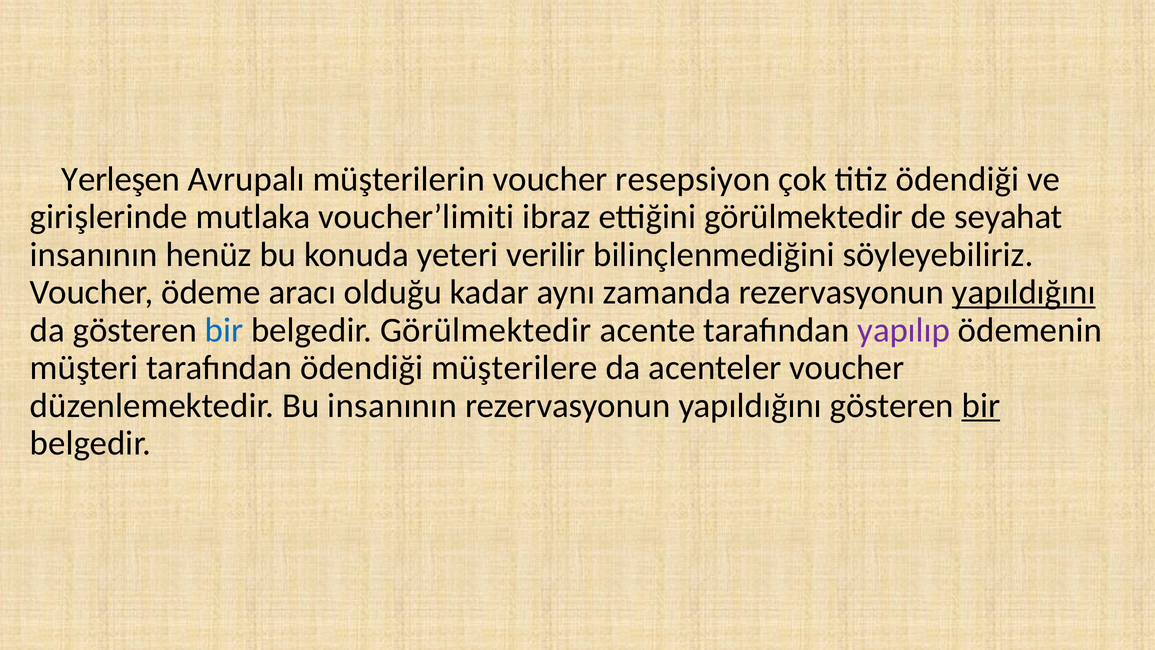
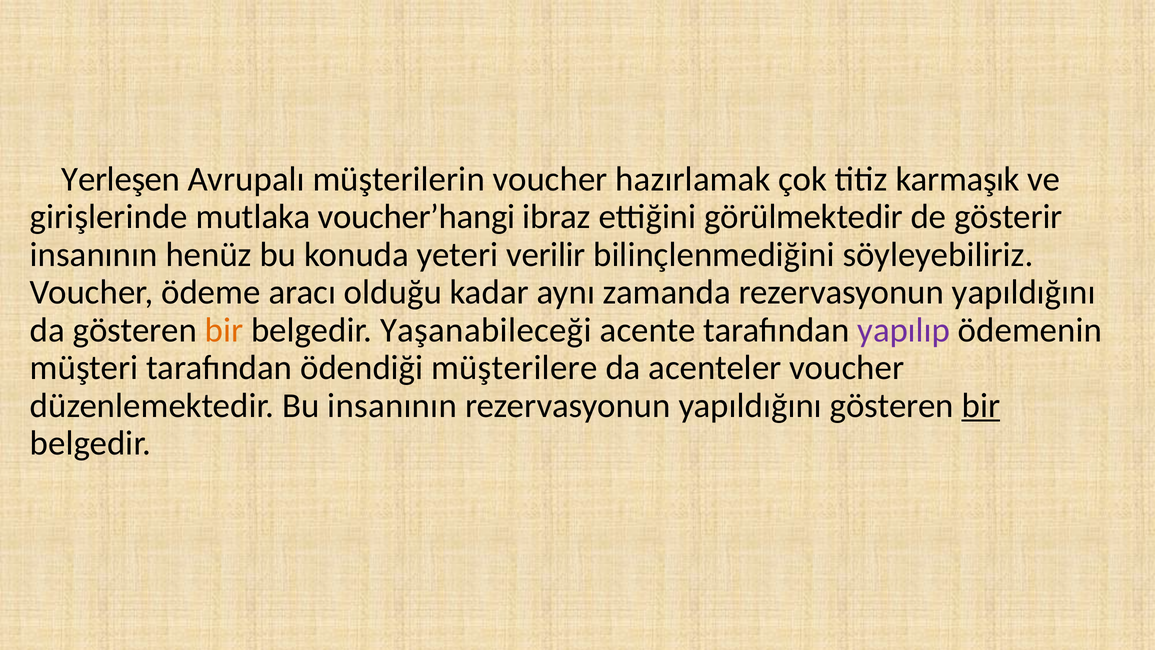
resepsiyon: resepsiyon -> hazırlamak (693, 179)
titiz ödendiği: ödendiği -> karmaşık (958, 179)
voucher’limiti: voucher’limiti -> voucher’hangi (416, 217)
seyahat: seyahat -> gösterir (1008, 217)
yapıldığını underline: present -> none (1024, 292)
bir colour: blue -> orange (224, 330)
belgedir Görülmektedir: Görülmektedir -> Yaşanabileceği (486, 330)
